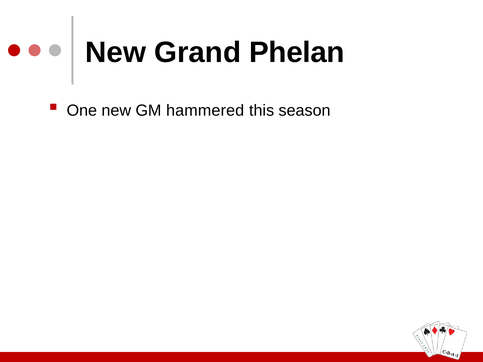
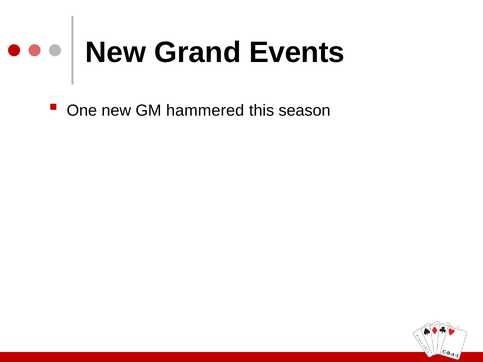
Phelan: Phelan -> Events (297, 52)
